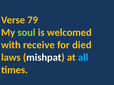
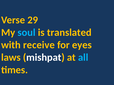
79: 79 -> 29 (33, 20)
soul colour: light green -> light blue (27, 33)
welcomed: welcomed -> translated (69, 33)
died: died -> eyes (82, 45)
